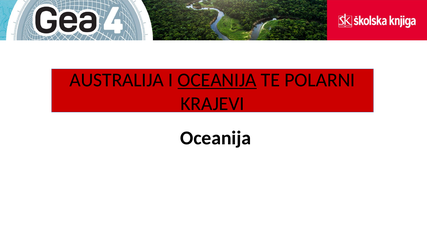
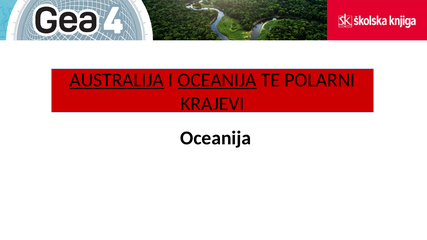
AUSTRALIJA underline: none -> present (117, 80)
